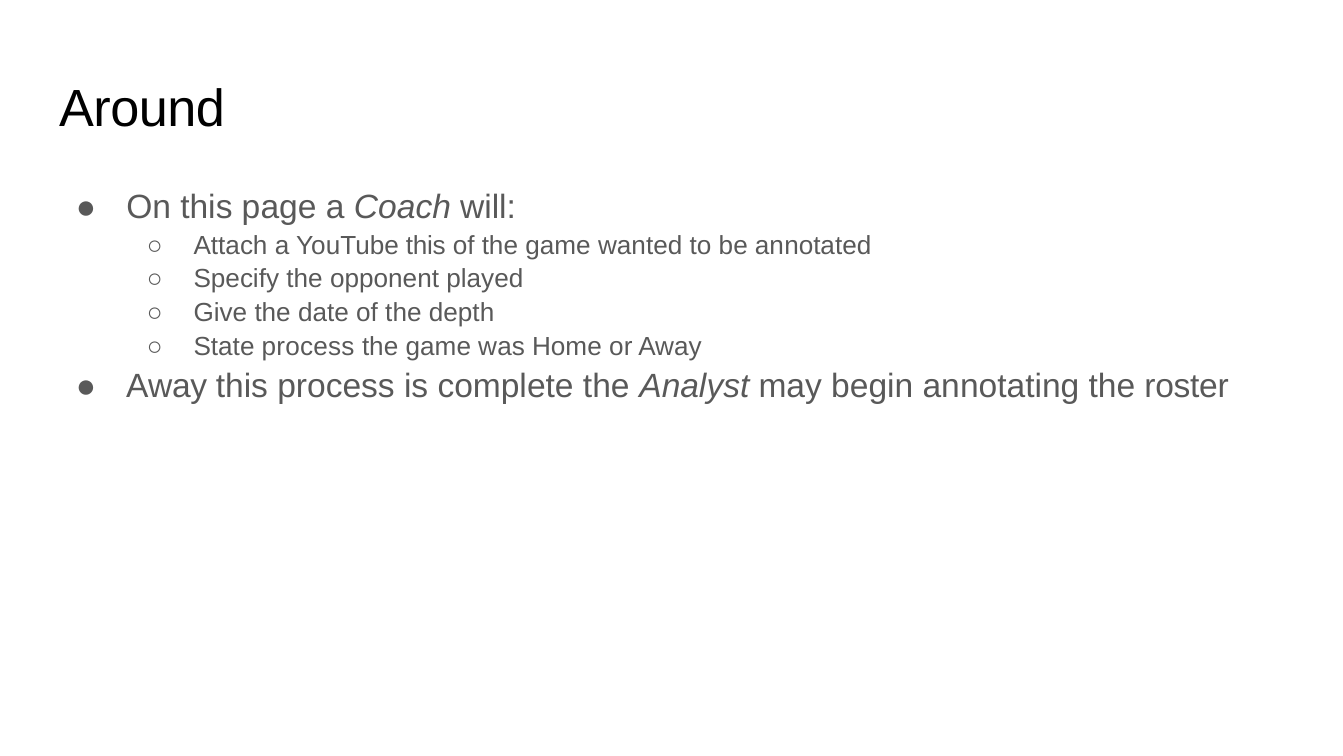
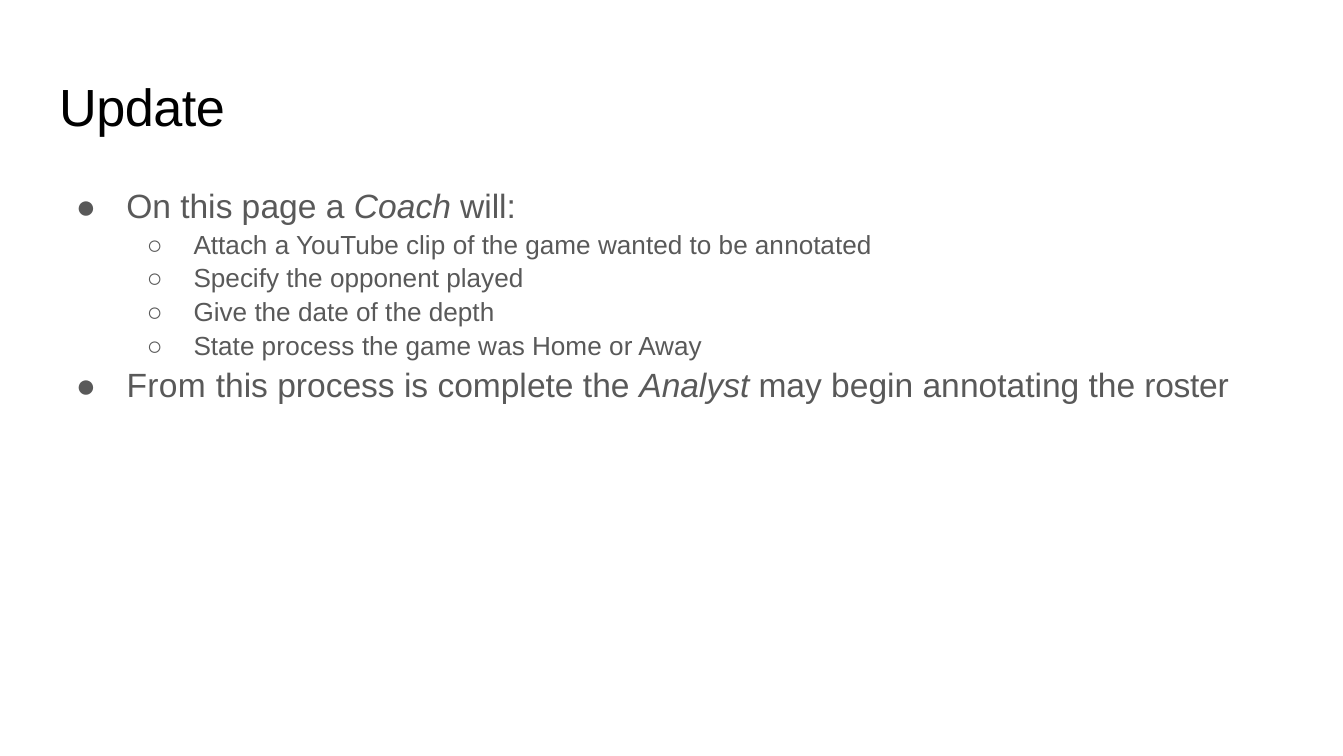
Around: Around -> Update (142, 109)
YouTube this: this -> clip (426, 245)
Away: Away -> From (166, 386)
